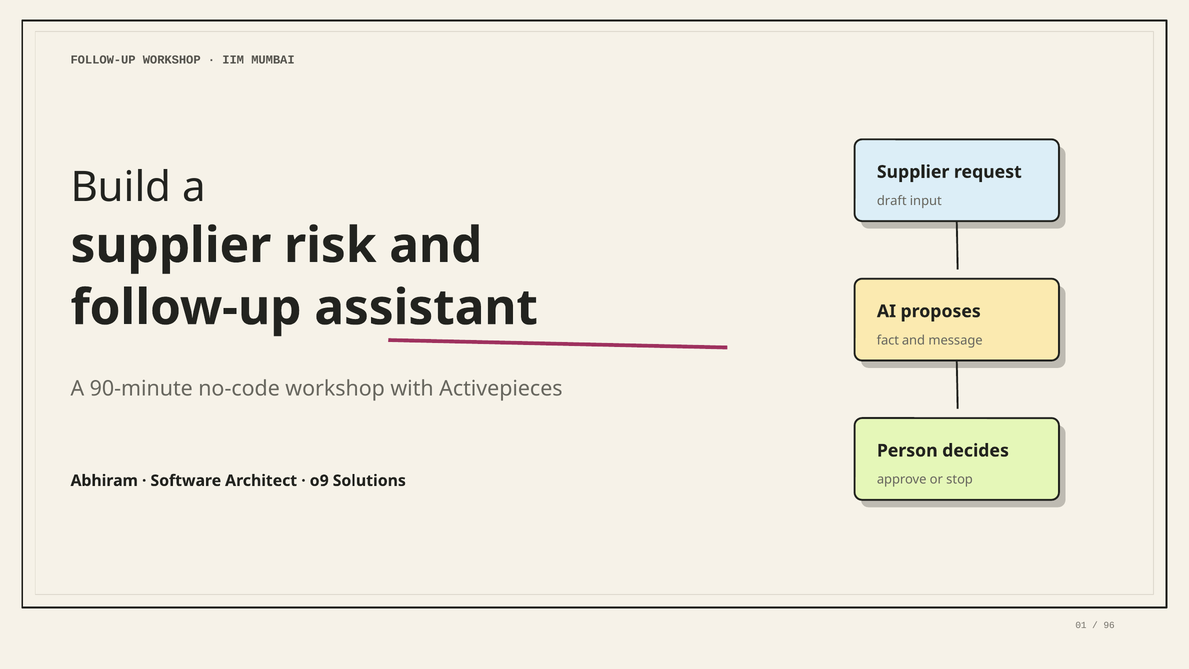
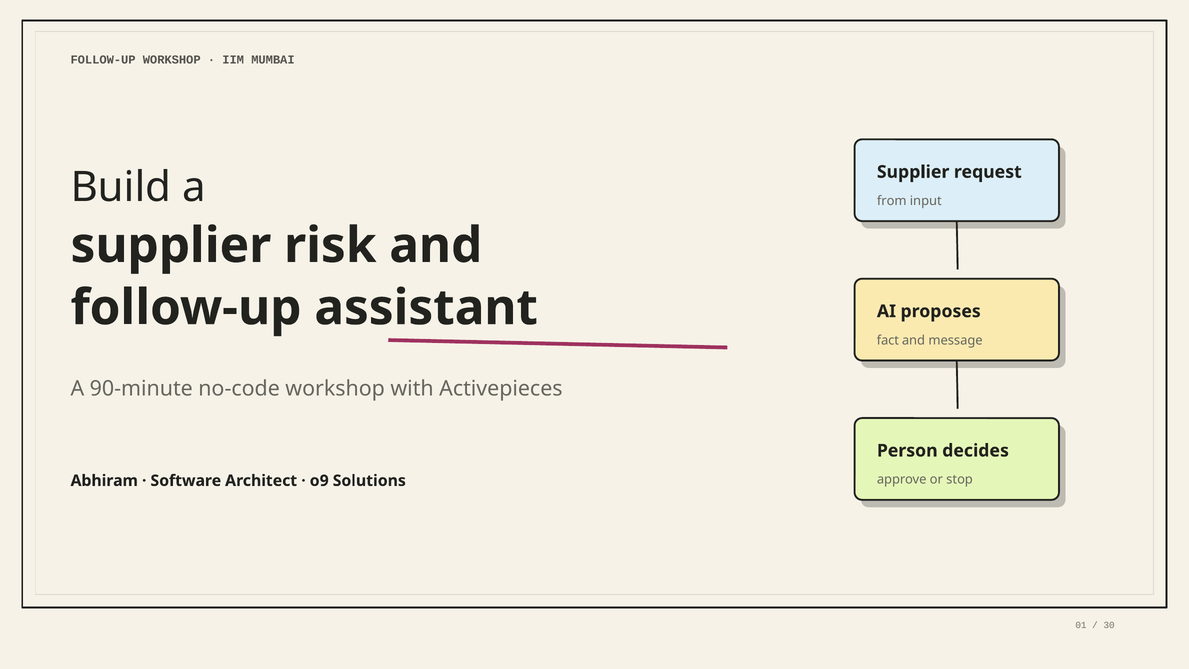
draft: draft -> from (892, 201)
96: 96 -> 30 (1109, 625)
